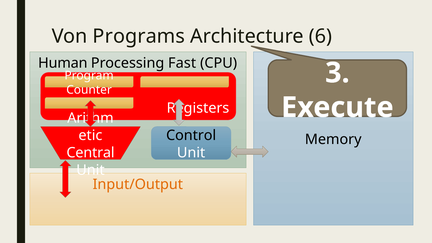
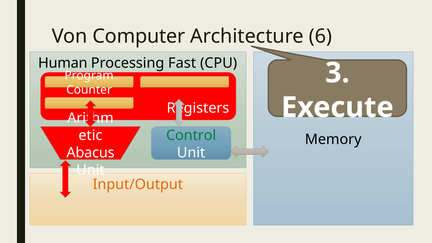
Programs: Programs -> Computer (139, 36)
Control colour: black -> green (191, 135)
Central: Central -> Abacus (91, 153)
